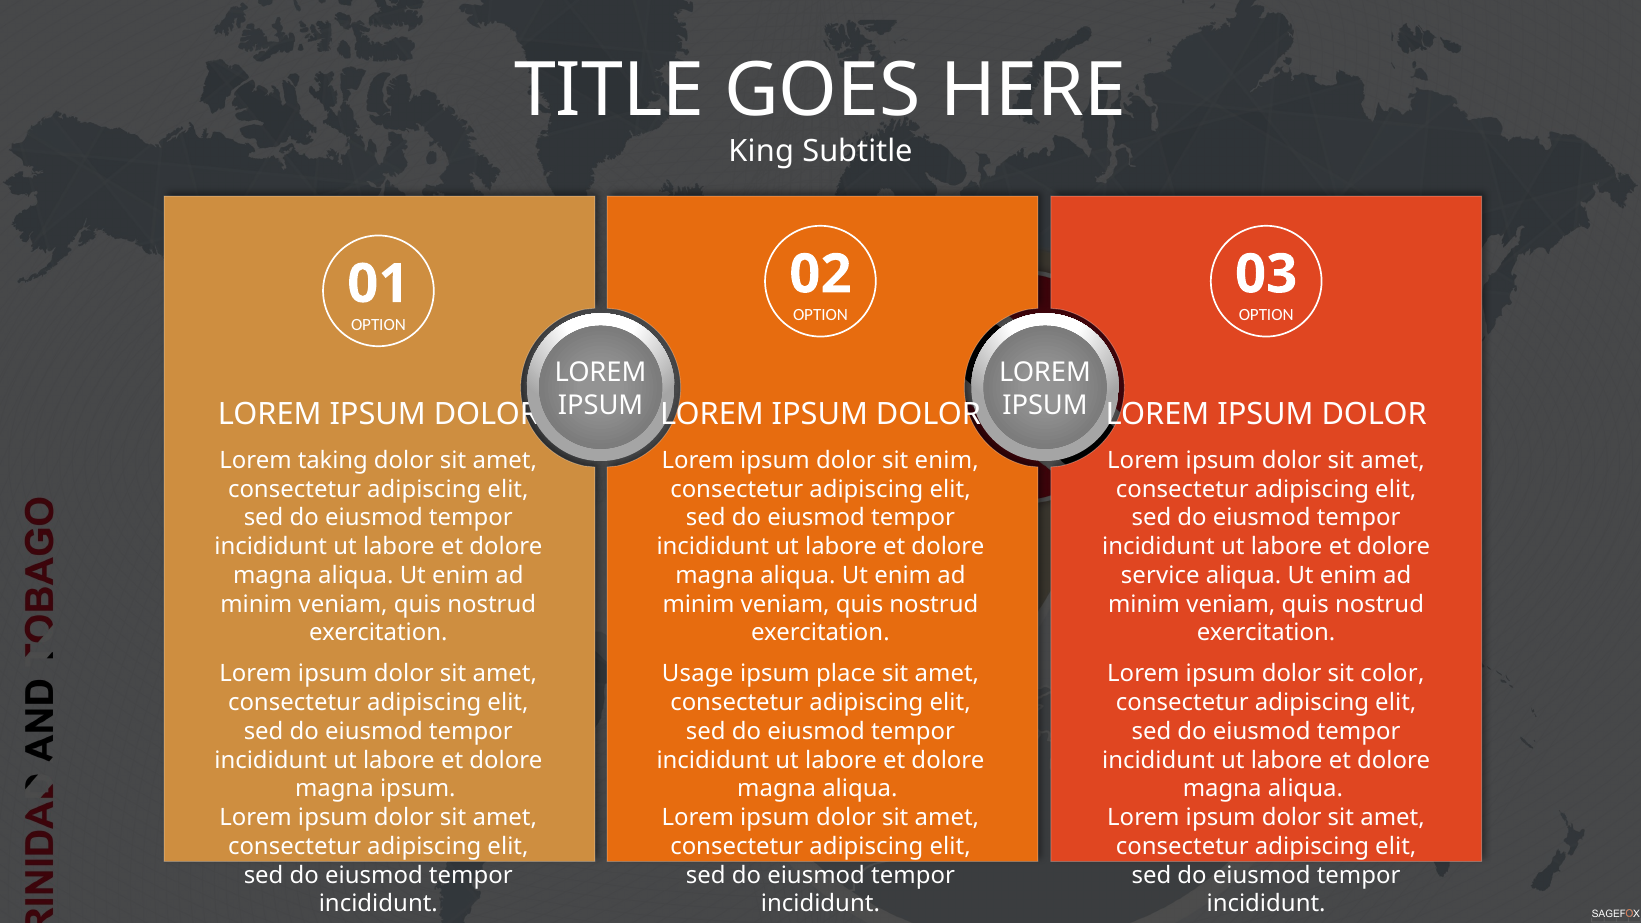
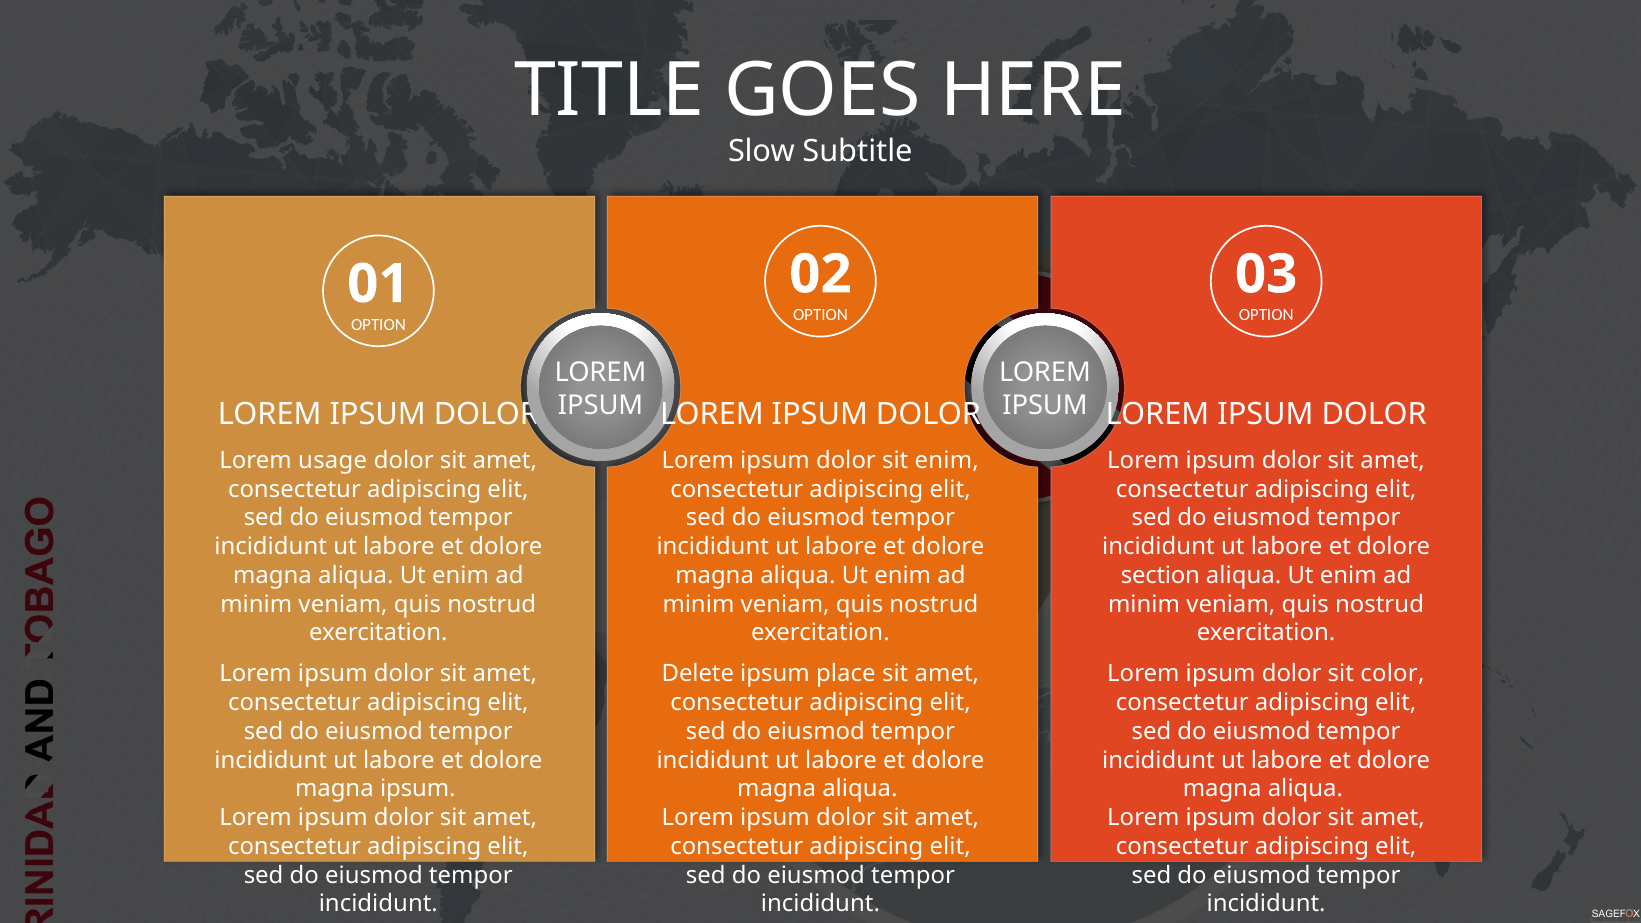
King: King -> Slow (761, 152)
taking: taking -> usage (333, 461)
service: service -> section (1160, 576)
Usage: Usage -> Delete (698, 674)
